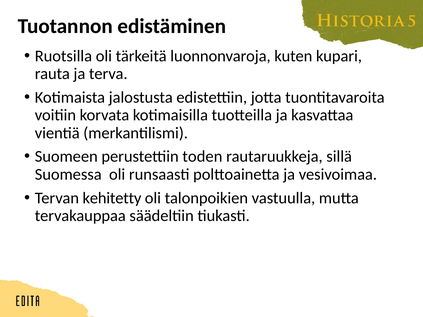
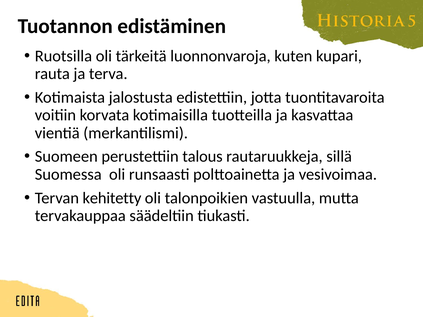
toden: toden -> talous (203, 157)
